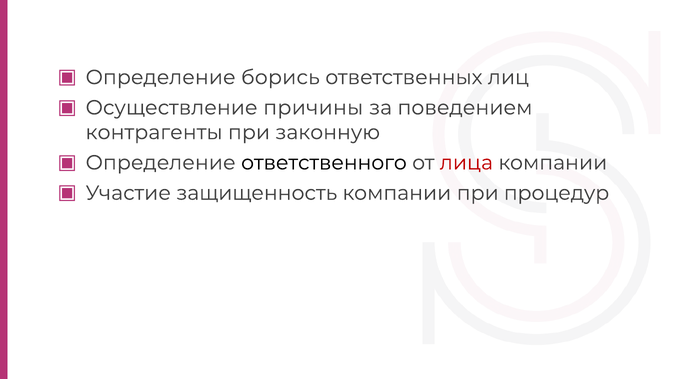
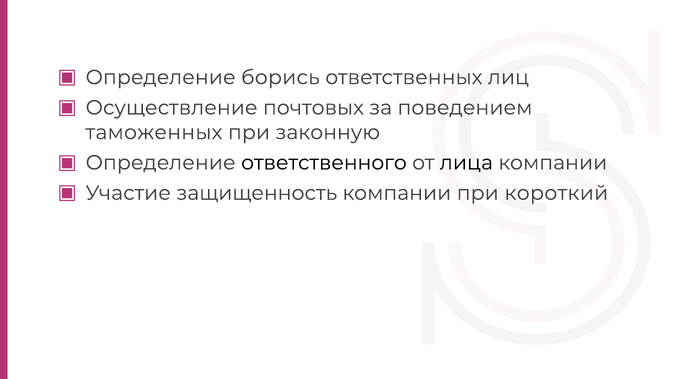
причины: причины -> почтовых (313, 108)
контрагенты: контрагенты -> таможенных (154, 132)
лица colour: red -> black (466, 163)
процедур: процедур -> короткий (556, 193)
